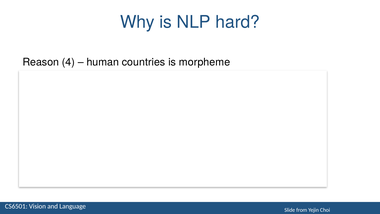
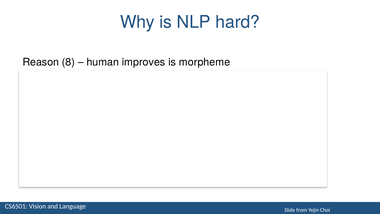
4: 4 -> 8 (68, 62)
countries: countries -> improves (144, 62)
